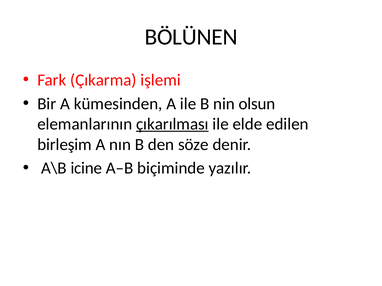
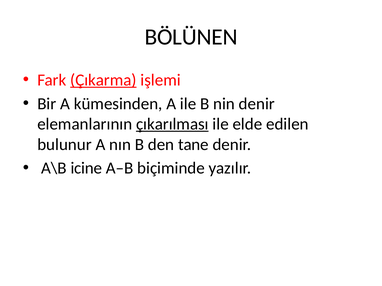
Çıkarma underline: none -> present (103, 80)
nin olsun: olsun -> denir (257, 104)
birleşim: birleşim -> bulunur (64, 145)
söze: söze -> tane (193, 145)
